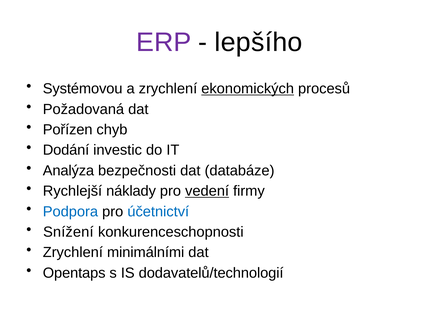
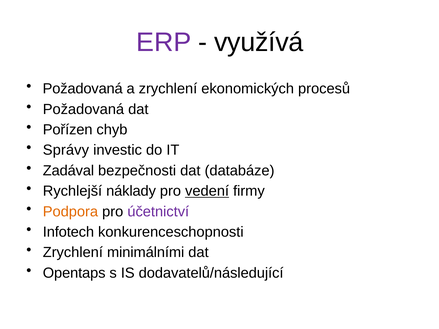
lepšího: lepšího -> využívá (259, 42)
Systémovou: Systémovou -> Požadovaná (83, 89)
ekonomických underline: present -> none (248, 89)
Dodání: Dodání -> Správy (66, 150)
Analýza: Analýza -> Zadával (68, 171)
Podpora colour: blue -> orange (70, 212)
účetnictví colour: blue -> purple (158, 212)
Snížení: Snížení -> Infotech (68, 232)
dodavatelů/technologií: dodavatelů/technologií -> dodavatelů/následující (211, 273)
